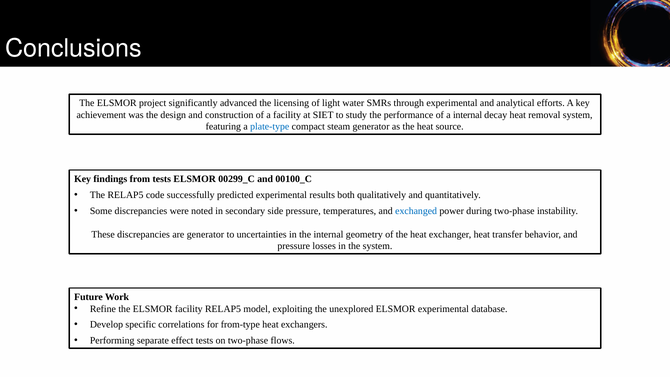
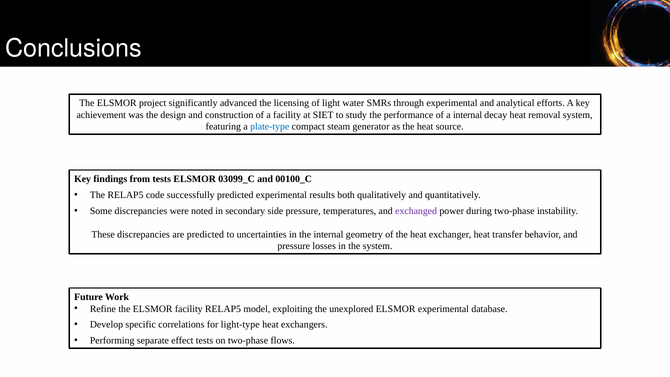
00299_C: 00299_C -> 03099_C (237, 179)
exchanged colour: blue -> purple (416, 211)
are generator: generator -> predicted (205, 234)
from-type: from-type -> light-type (240, 325)
